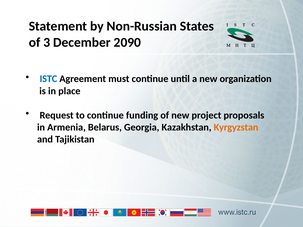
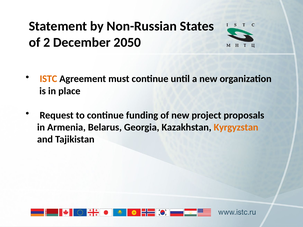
3: 3 -> 2 (47, 42)
2090: 2090 -> 2050 (127, 42)
ISTC colour: blue -> orange (48, 79)
